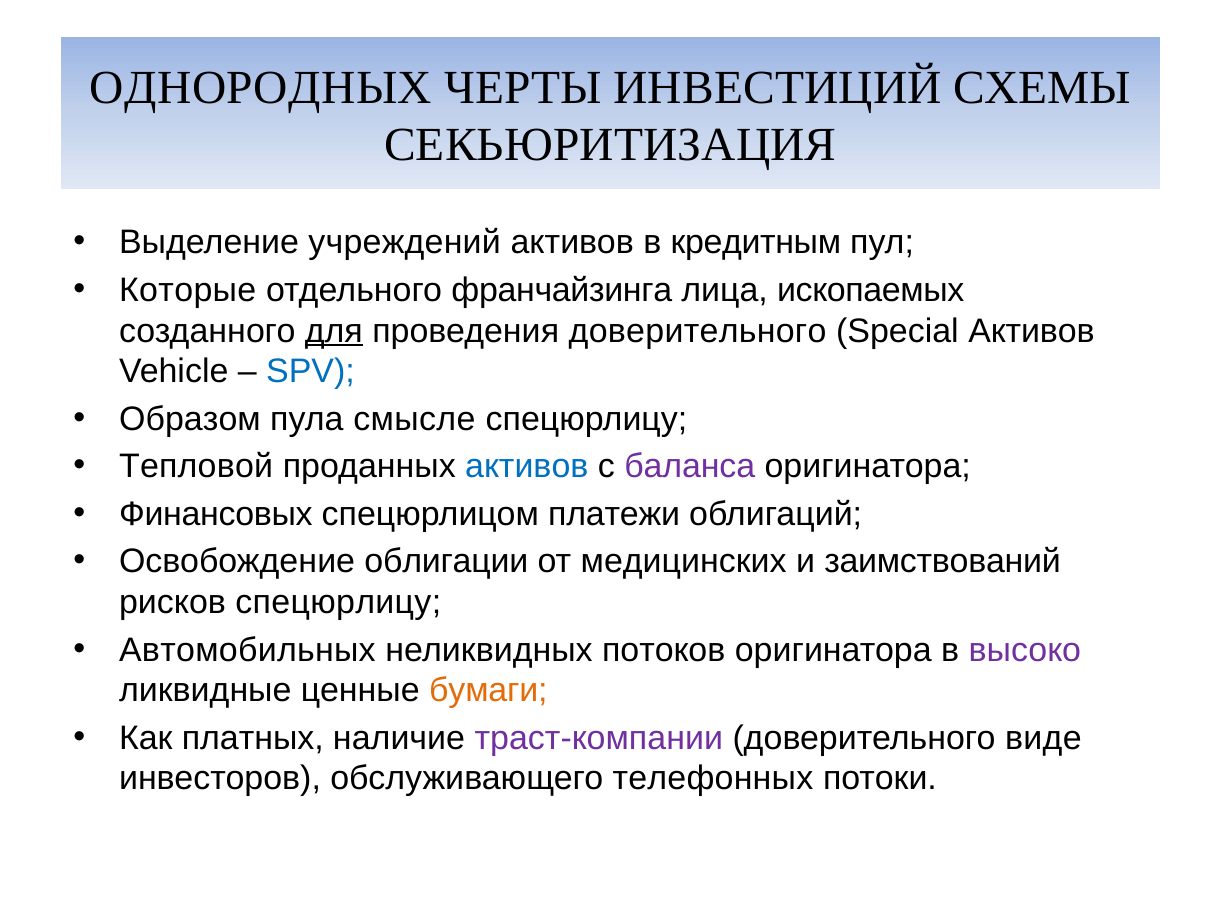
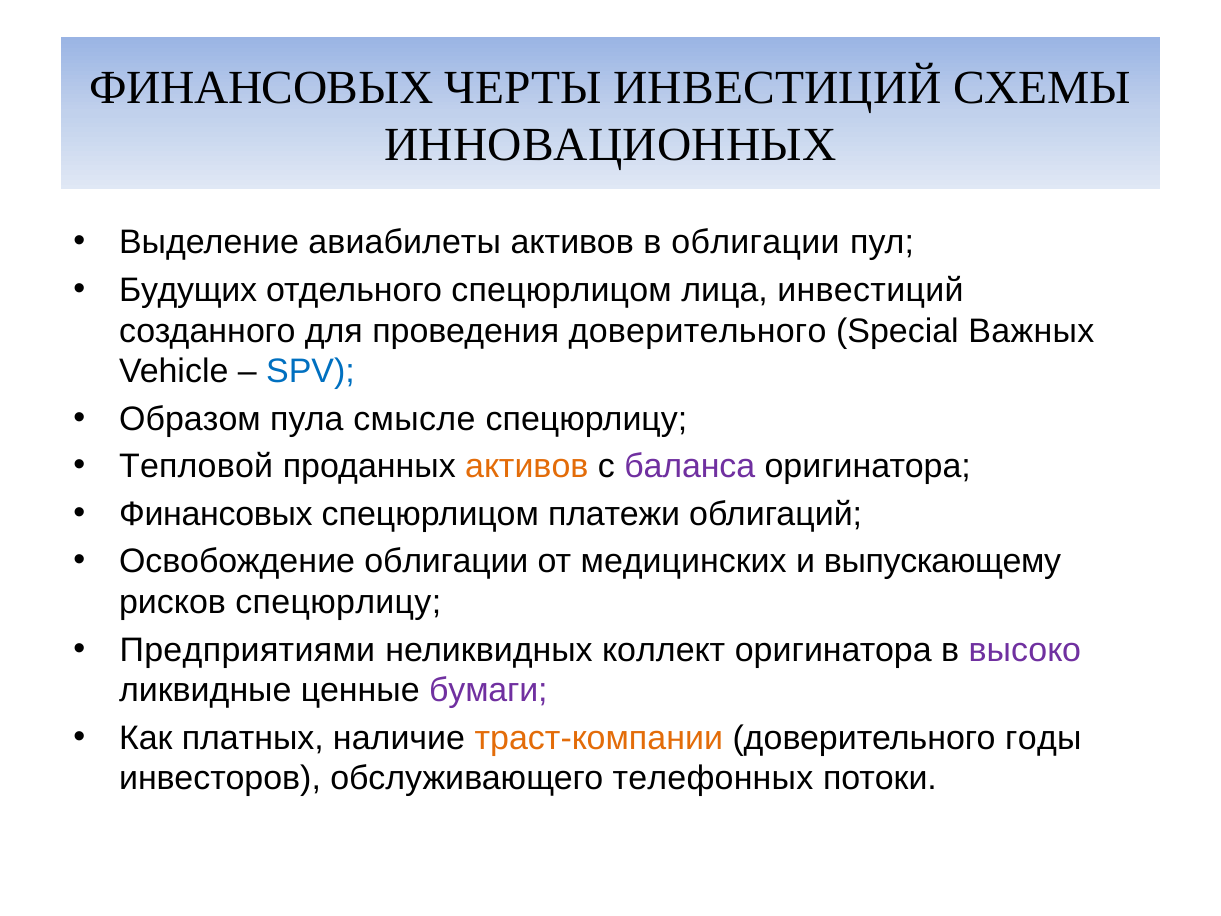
ОДНОРОДНЫХ: ОДНОРОДНЫХ -> ФИНАНСОВЫХ (261, 88)
СЕКЬЮРИТИЗАЦИЯ: СЕКЬЮРИТИЗАЦИЯ -> ИННОВАЦИОННЫХ (610, 145)
учреждений: учреждений -> авиабилеты (405, 243)
в кредитным: кредитным -> облигации (755, 243)
Которые: Которые -> Будущих (188, 290)
отдельного франчайзинга: франчайзинга -> спецюрлицом (562, 290)
лица ископаемых: ископаемых -> инвестиций (870, 290)
для underline: present -> none (334, 331)
Special Активов: Активов -> Важных (1031, 331)
активов colour: blue -> orange (527, 466)
заимствований: заимствований -> выпускающему (943, 561)
Автомобильных: Автомобильных -> Предприятиями (247, 650)
потоков: потоков -> коллект (664, 650)
бумаги colour: orange -> purple (488, 690)
траст-компании colour: purple -> orange (599, 738)
виде: виде -> годы (1043, 738)
